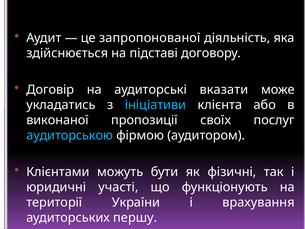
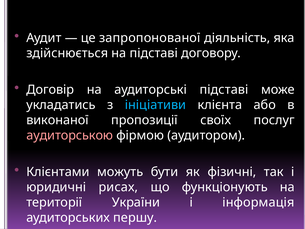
аудиторські вказати: вказати -> підставі (224, 89)
аудиторською colour: light blue -> pink (70, 135)
участі: участі -> рисах (118, 187)
врахування: врахування -> інформація (258, 202)
